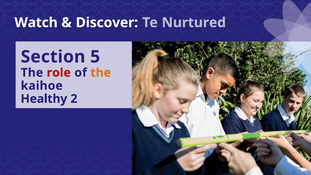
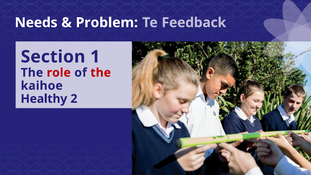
Watch: Watch -> Needs (36, 23)
Discover: Discover -> Problem (107, 23)
Nurtured: Nurtured -> Feedback (194, 23)
5: 5 -> 1 (95, 57)
the colour: orange -> red (101, 73)
